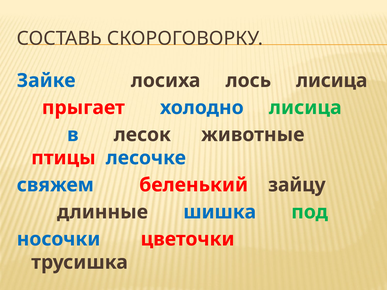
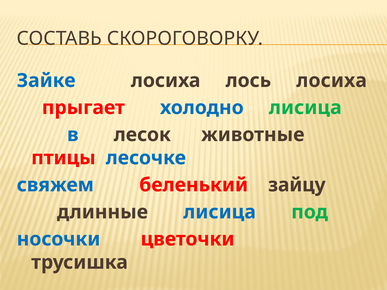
лось лисица: лисица -> лосиха (332, 81)
длинные шишка: шишка -> лисица (220, 212)
